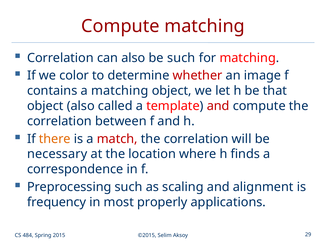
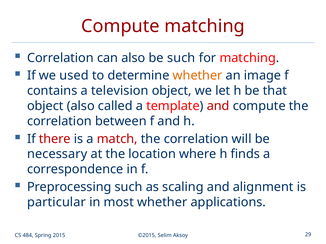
color: color -> used (74, 76)
whether colour: red -> orange (198, 76)
a matching: matching -> television (120, 91)
there colour: orange -> red (55, 139)
frequency: frequency -> particular (57, 203)
most properly: properly -> whether (162, 203)
